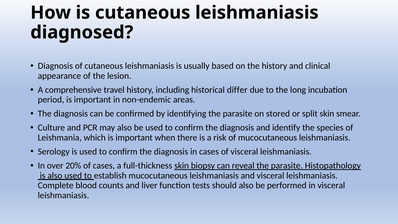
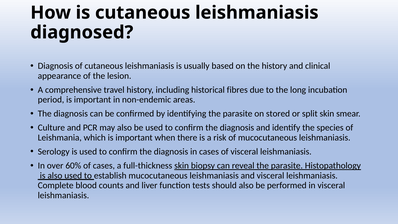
differ: differ -> fibres (237, 90)
20%: 20% -> 60% (73, 166)
